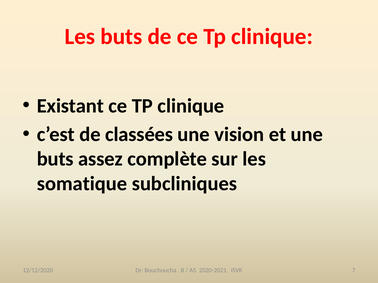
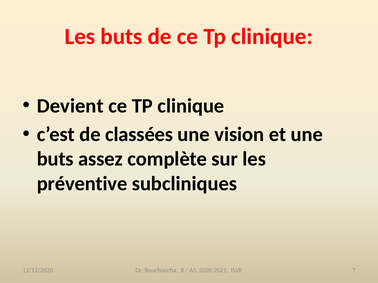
Existant: Existant -> Devient (70, 106)
somatique: somatique -> préventive (82, 184)
